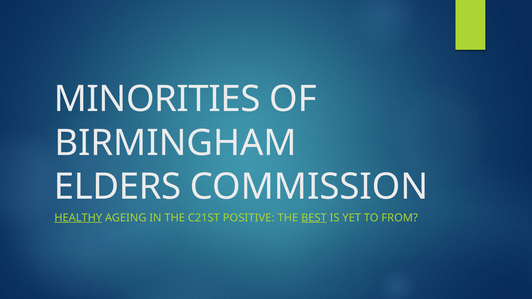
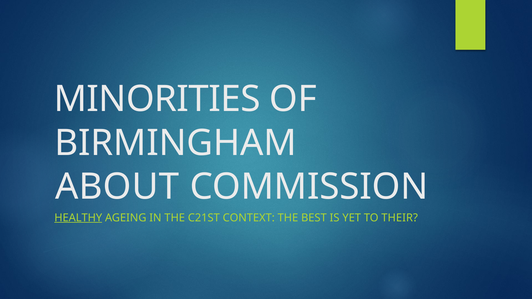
ELDERS: ELDERS -> ABOUT (117, 187)
POSITIVE: POSITIVE -> CONTEXT (249, 218)
BEST underline: present -> none (314, 218)
FROM: FROM -> THEIR (400, 218)
